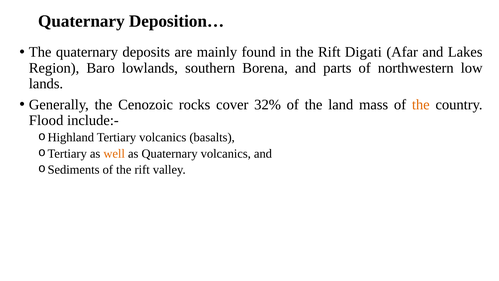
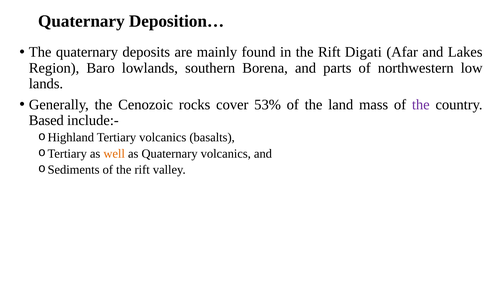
32%: 32% -> 53% (268, 104)
the colour: orange -> purple (421, 104)
Flood: Flood -> Based (46, 120)
